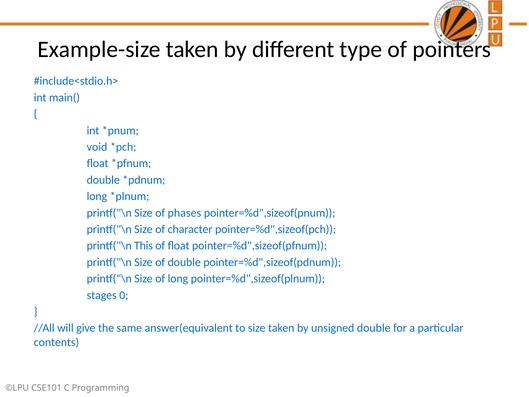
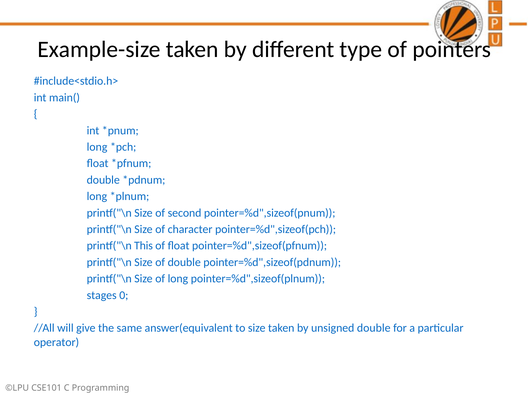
void: void -> long (97, 147)
phases: phases -> second (185, 213)
contents: contents -> operator (56, 342)
